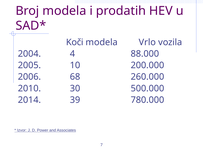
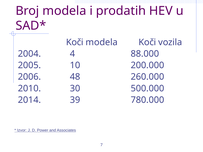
modela Vrlo: Vrlo -> Koči (147, 42)
68: 68 -> 48 (75, 77)
